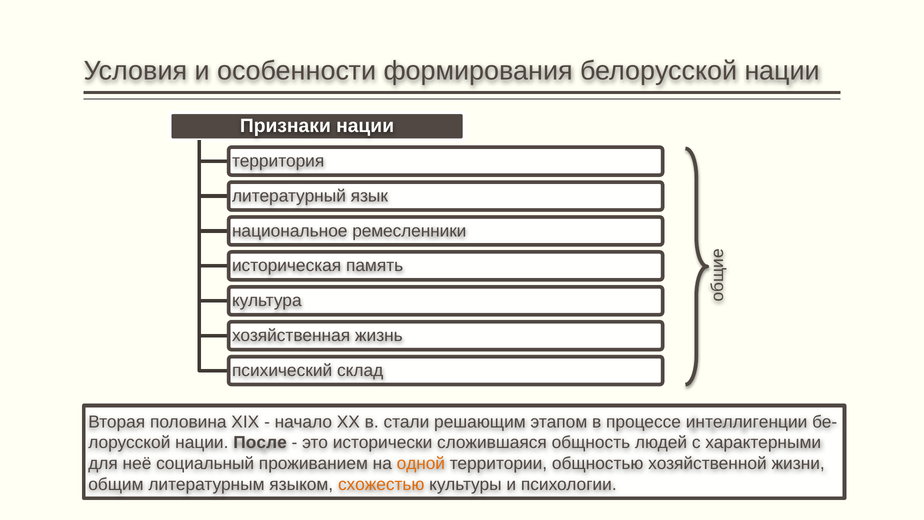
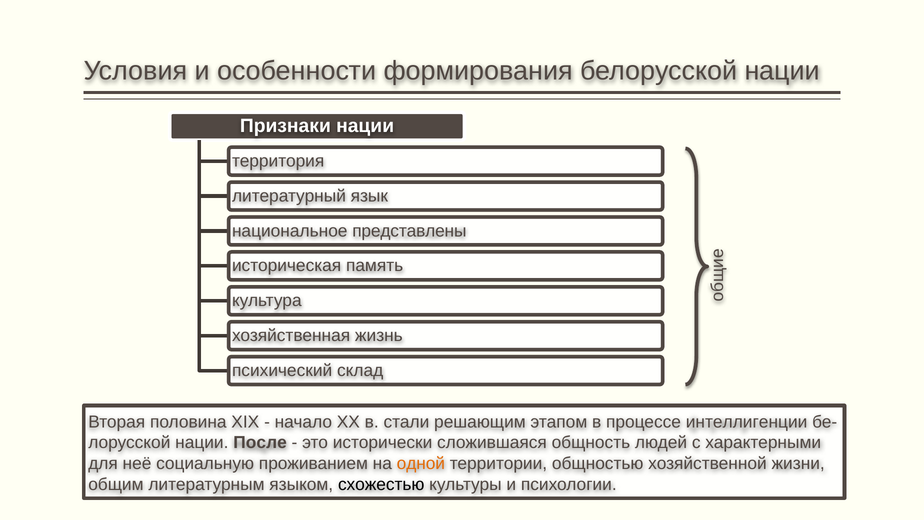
ремесленники: ремесленники -> представлены (409, 231)
социальный: социальный -> социальную (205, 463)
схожестью colour: orange -> black (381, 484)
